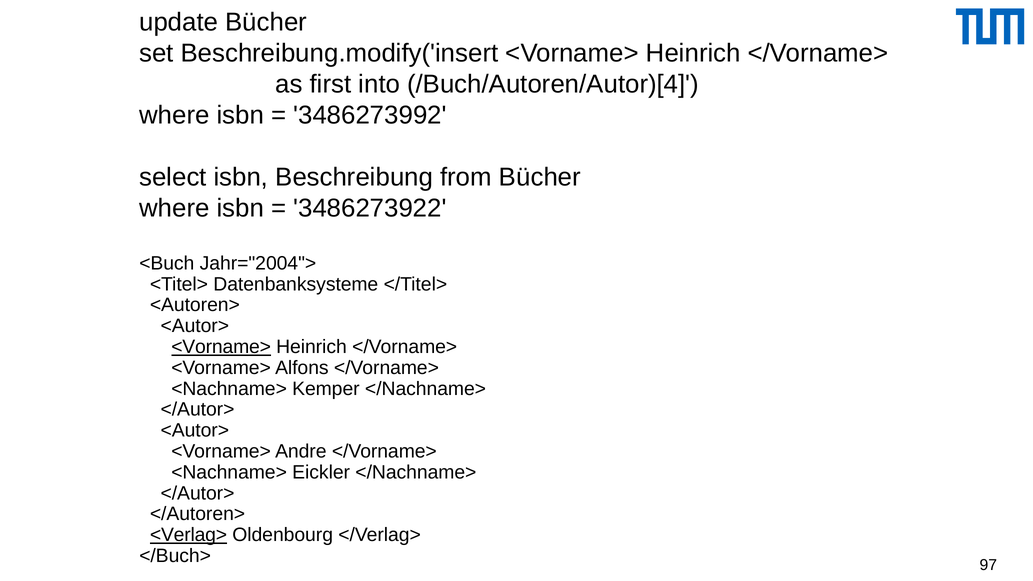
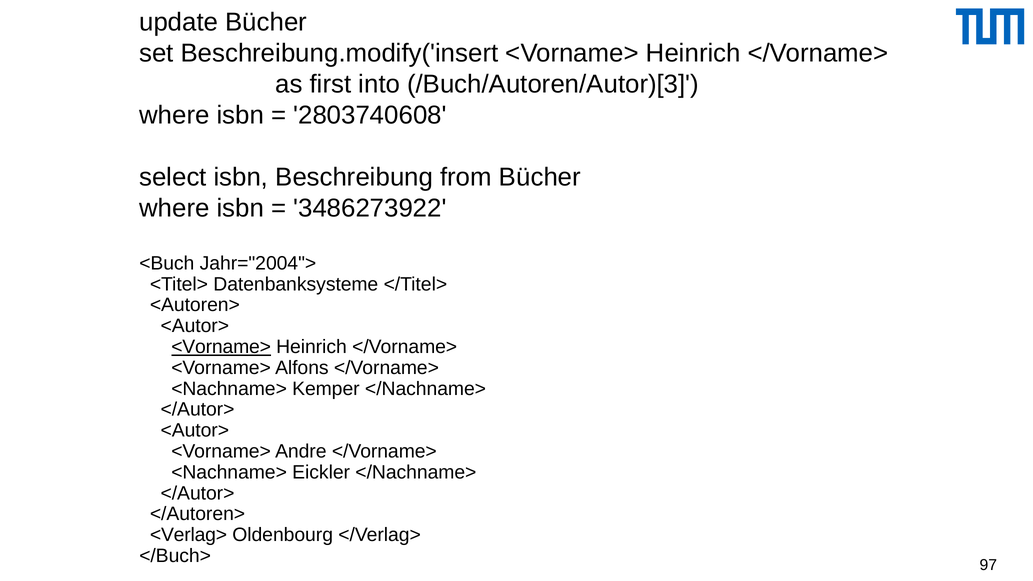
/Buch/Autoren/Autor)[4: /Buch/Autoren/Autor)[4 -> /Buch/Autoren/Autor)[3 (553, 84)
3486273992: 3486273992 -> 2803740608 (370, 115)
<Verlag> underline: present -> none (188, 535)
